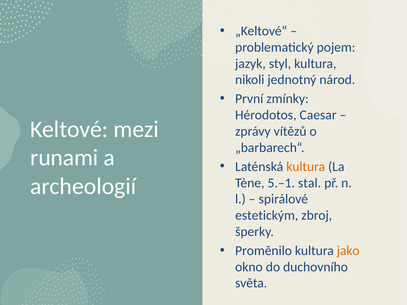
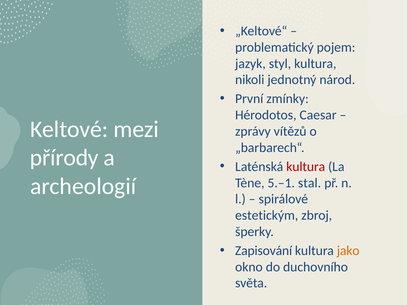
runami: runami -> přírody (64, 158)
kultura colour: orange -> red (306, 167)
Proměnilo: Proměnilo -> Zapisování (264, 251)
